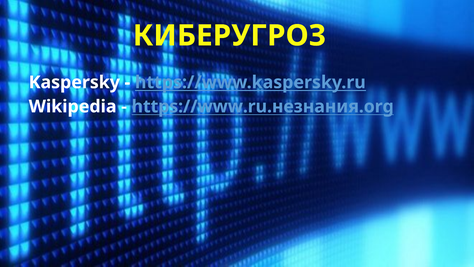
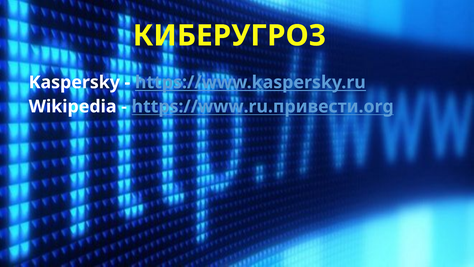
https://www.ru.незнания.org: https://www.ru.незнания.org -> https://www.ru.привести.org (263, 106)
